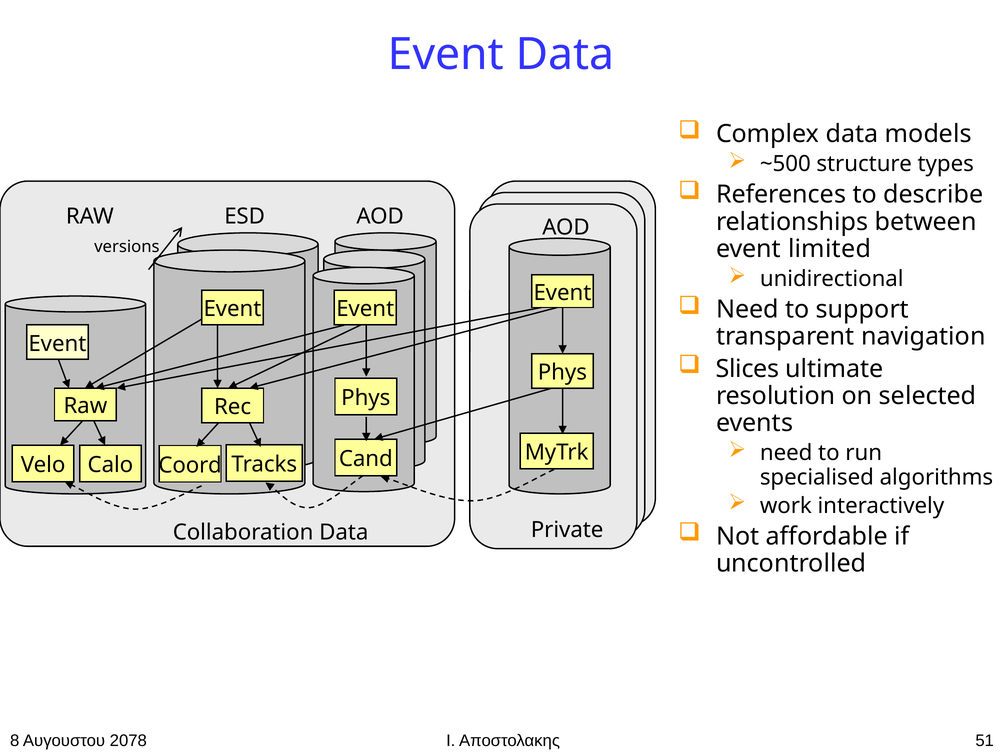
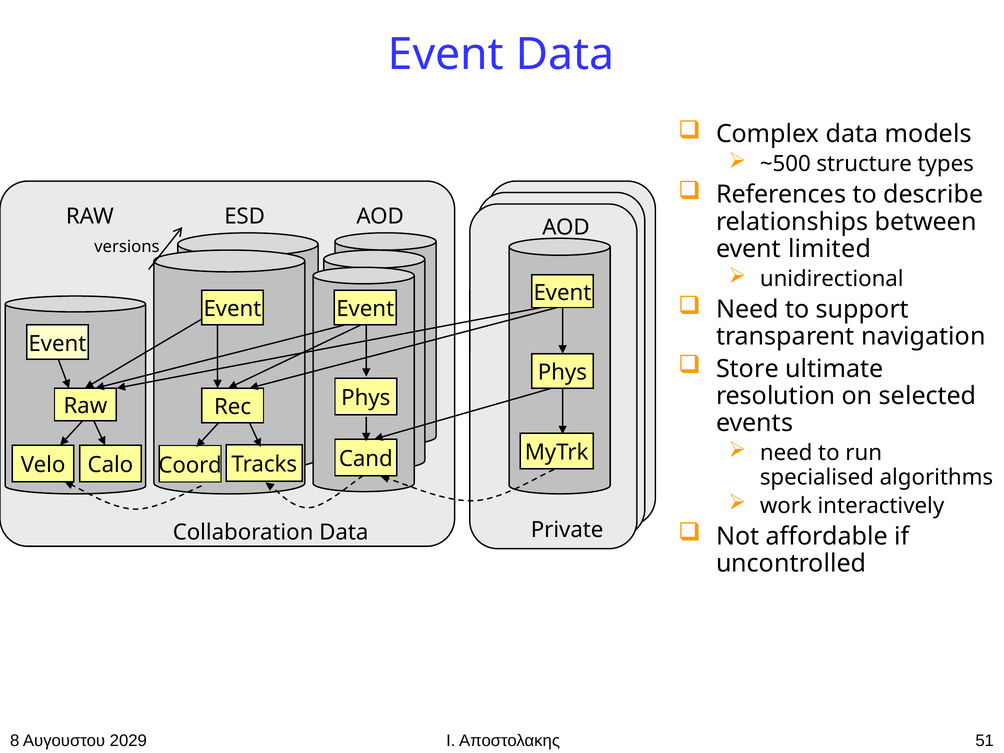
Slices: Slices -> Store (747, 369)
2078: 2078 -> 2029 (128, 741)
